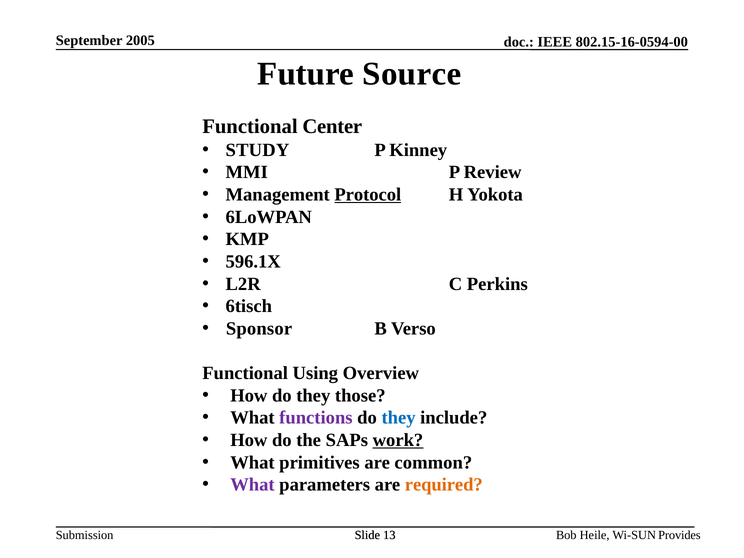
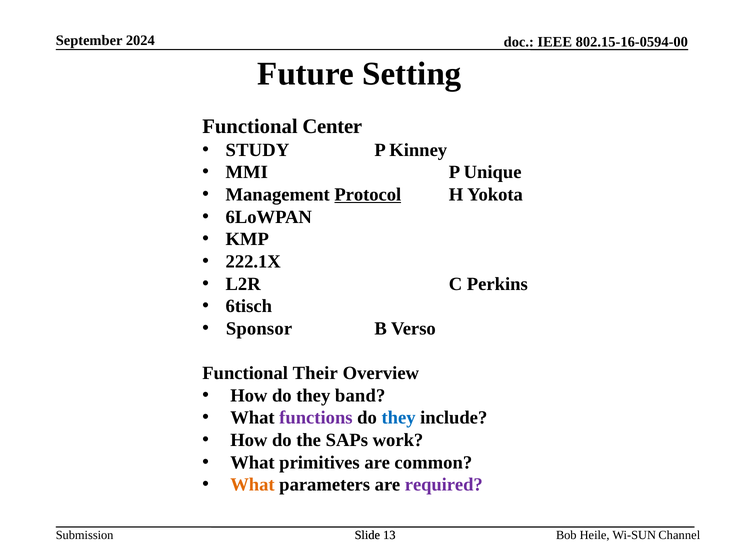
2005: 2005 -> 2024 (140, 41)
Source: Source -> Setting (412, 74)
Review: Review -> Unique (493, 172)
596.1X: 596.1X -> 222.1X (253, 262)
Using: Using -> Their (315, 373)
those: those -> band (360, 396)
work underline: present -> none (398, 440)
What colour: purple -> orange (252, 485)
required colour: orange -> purple (444, 485)
Provides: Provides -> Channel (679, 535)
